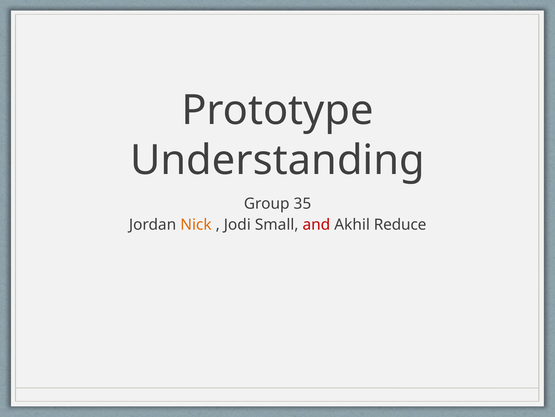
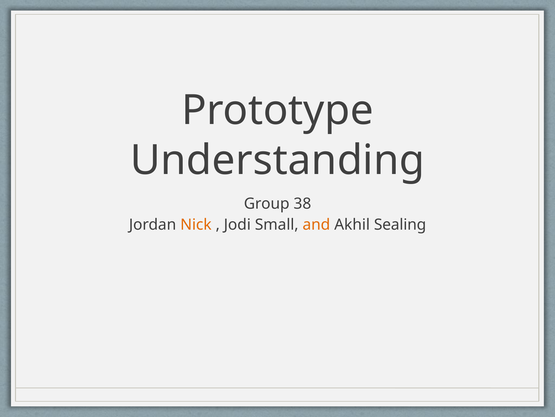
35: 35 -> 38 (302, 203)
and colour: red -> orange (316, 224)
Reduce: Reduce -> Sealing (400, 224)
